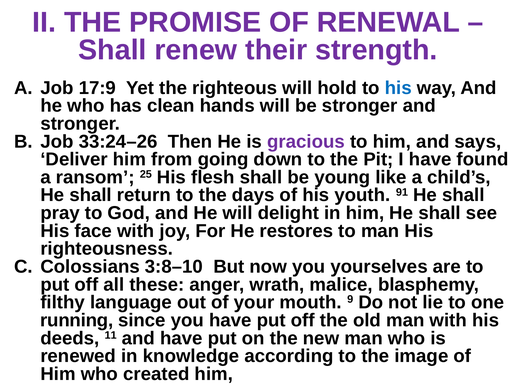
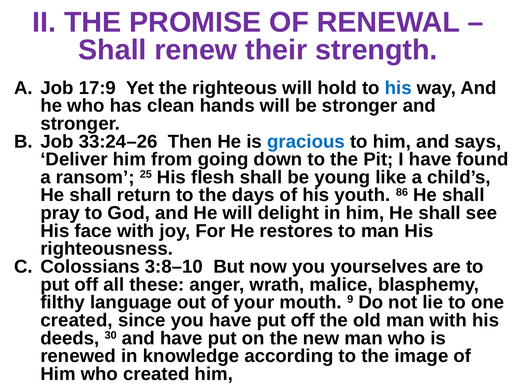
gracious colour: purple -> blue (306, 142)
91: 91 -> 86 (402, 192)
running: running -> created (77, 320)
11: 11 -> 30 (111, 335)
